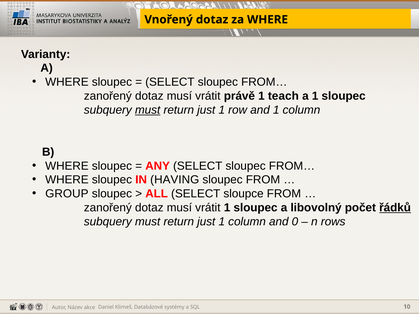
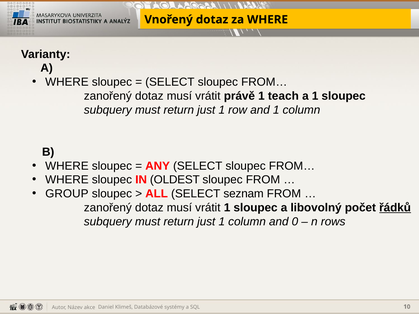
must underline: present -> none (148, 110)
HAVING: HAVING -> OLDEST (175, 180)
sloupce: sloupce -> seznam (244, 194)
